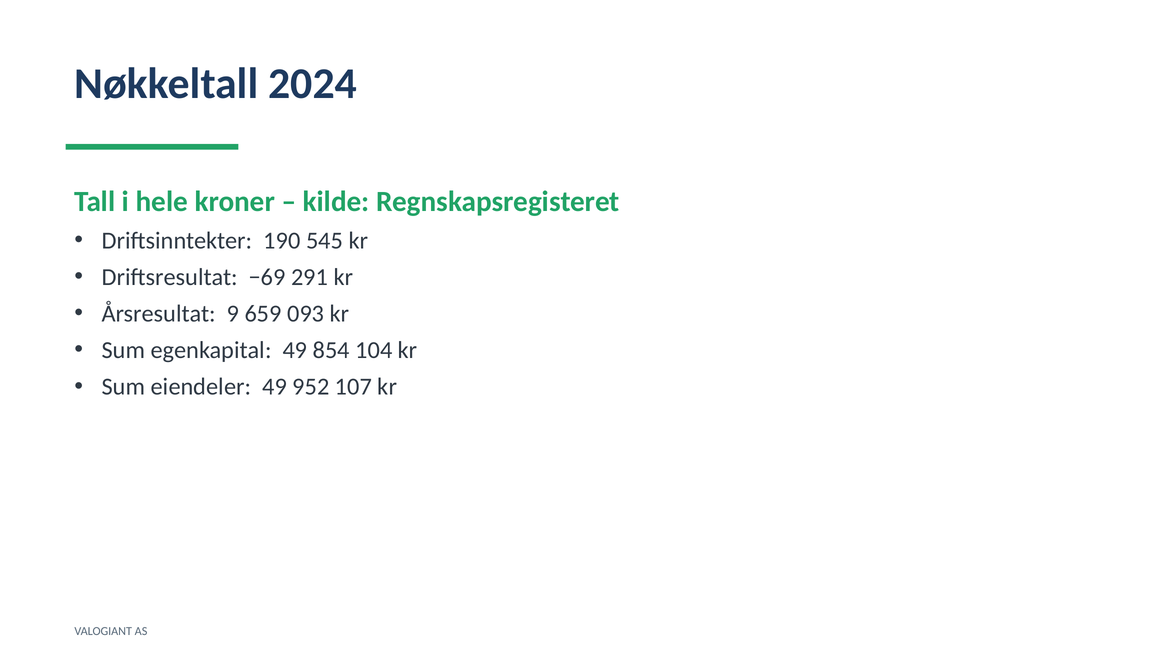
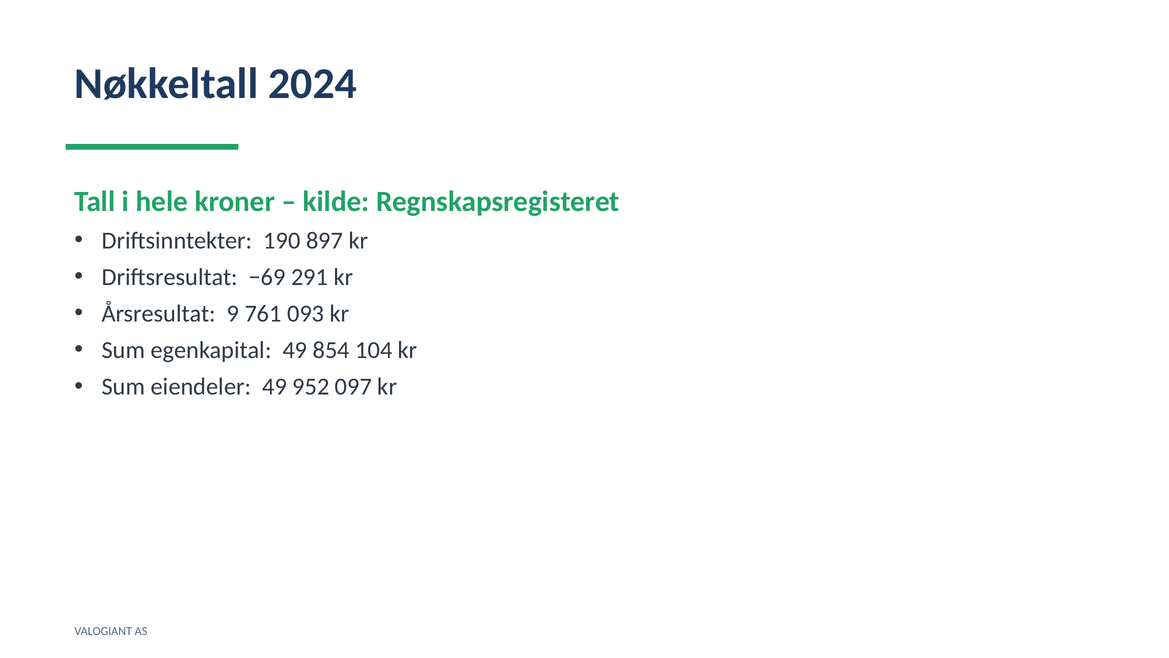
545: 545 -> 897 (325, 240)
659: 659 -> 761 (263, 313)
107: 107 -> 097 (353, 387)
